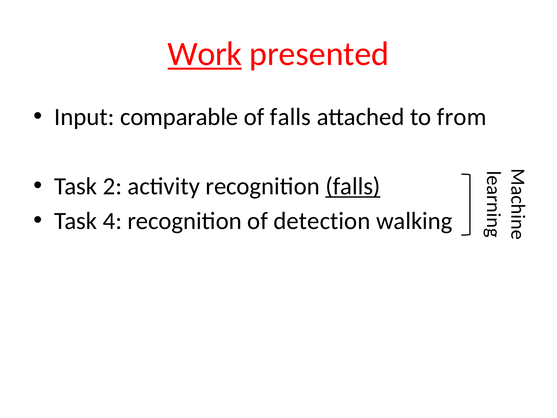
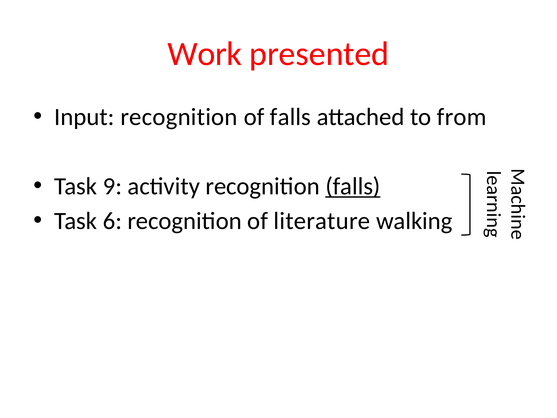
Work underline: present -> none (205, 54)
Input comparable: comparable -> recognition (179, 117)
2: 2 -> 9 (112, 186)
4: 4 -> 6 (112, 221)
detection: detection -> literature (322, 221)
